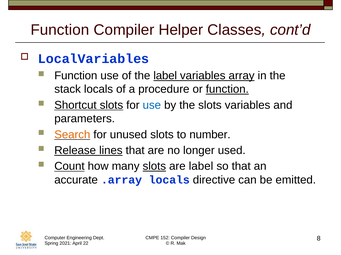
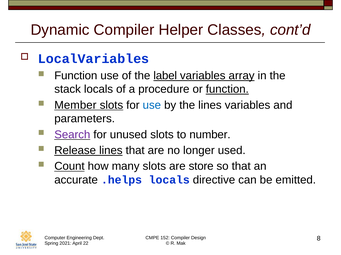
Function: Function -> Dynamic (60, 30)
Shortcut: Shortcut -> Member (75, 105)
the slots: slots -> lines (210, 105)
Search colour: orange -> purple (72, 135)
slots underline: present -> none (154, 167)
are label: label -> store (201, 167)
.array: .array -> .helps (122, 180)
